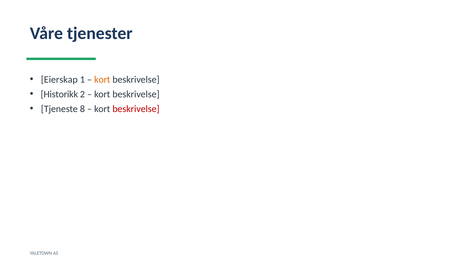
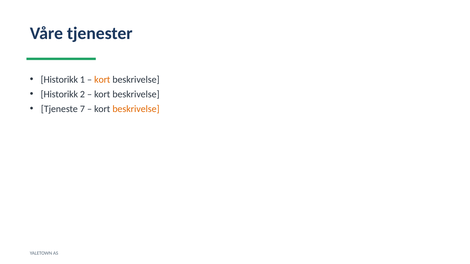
Eierskap: Eierskap -> Historikk (59, 80)
8: 8 -> 7 (82, 109)
beskrivelse colour: red -> orange (136, 109)
